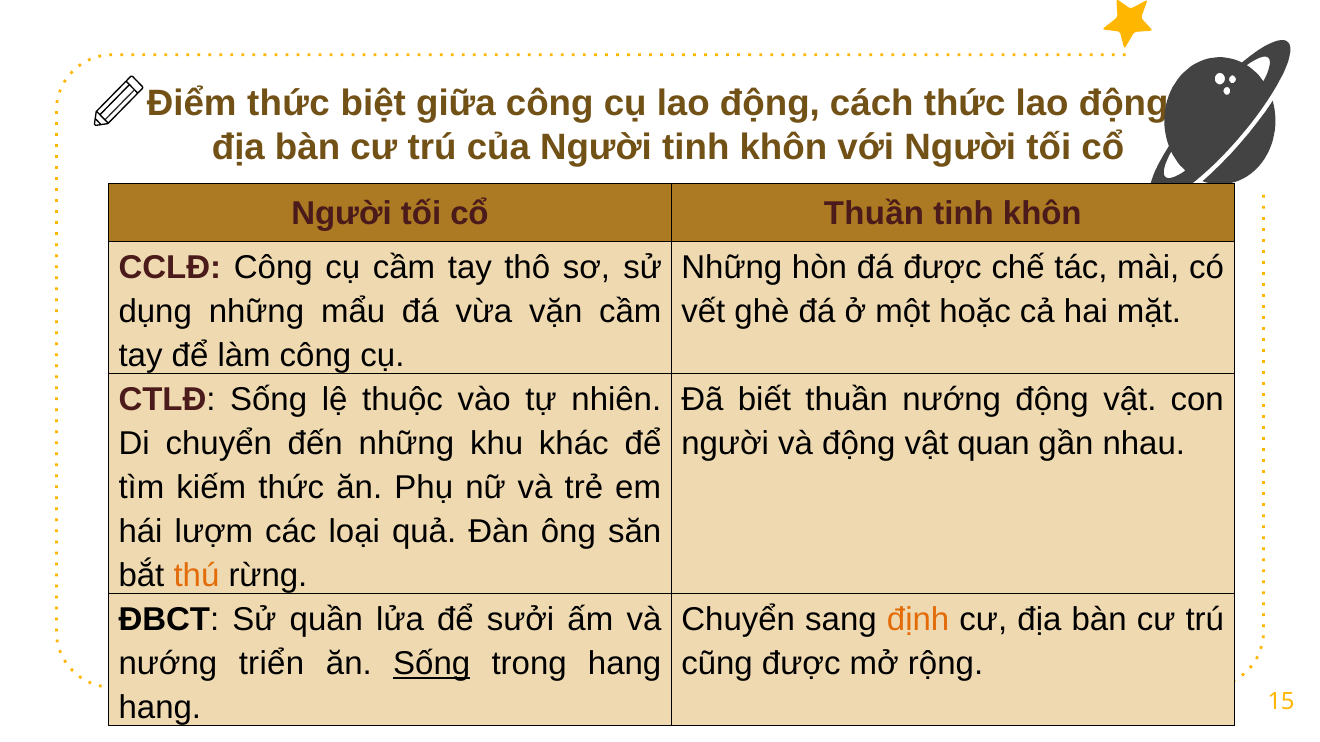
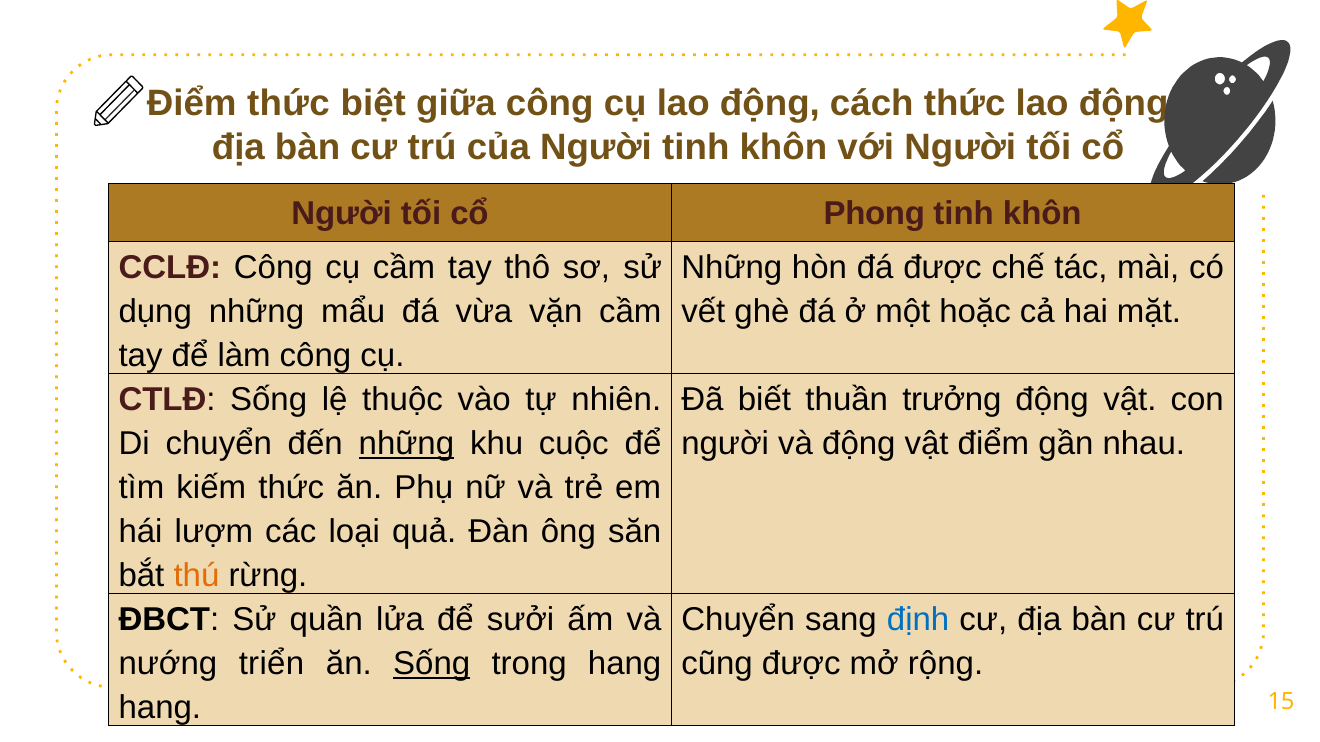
cổ Thuần: Thuần -> Phong (874, 214)
thuần nướng: nướng -> trưởng (952, 400)
những underline: none -> present (406, 444)
khác: khác -> cuộc (574, 444)
vật quan: quan -> điểm (993, 444)
định colour: orange -> blue (918, 620)
